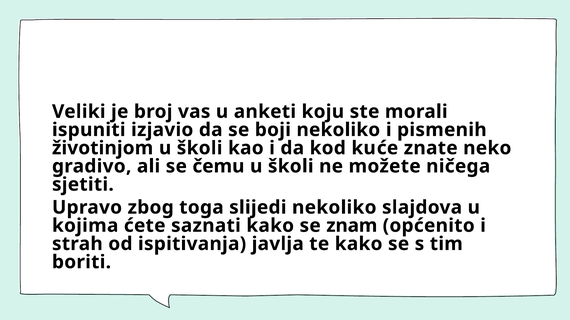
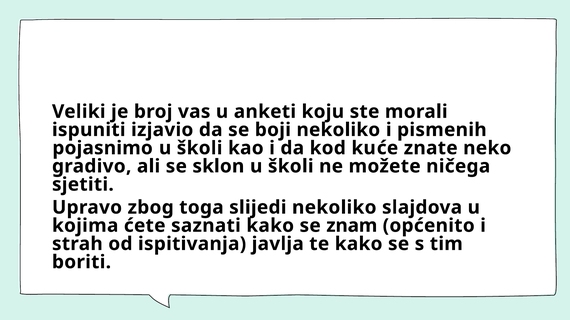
životinjom: životinjom -> pojasnimo (103, 148)
čemu: čemu -> sklon (218, 167)
